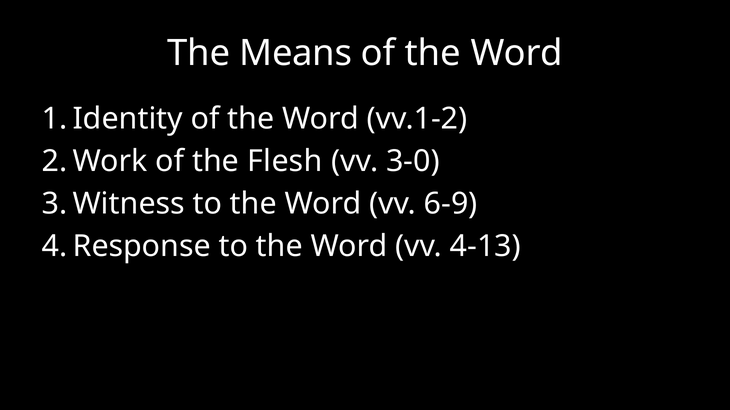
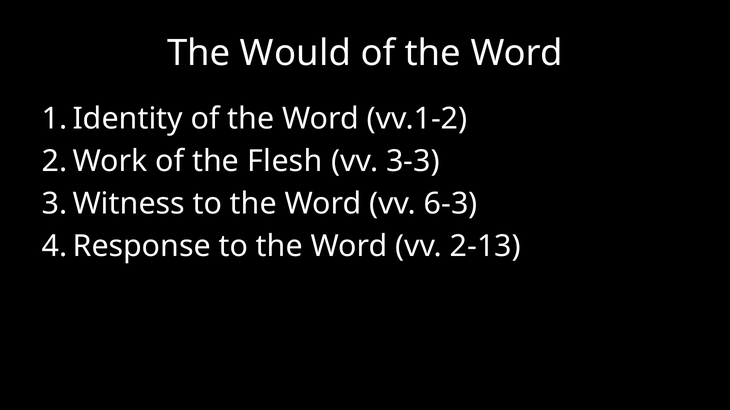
Means: Means -> Would (295, 53)
3-0: 3-0 -> 3-3 (413, 161)
6-9: 6-9 -> 6-3 (451, 204)
4-13: 4-13 -> 2-13 (485, 247)
